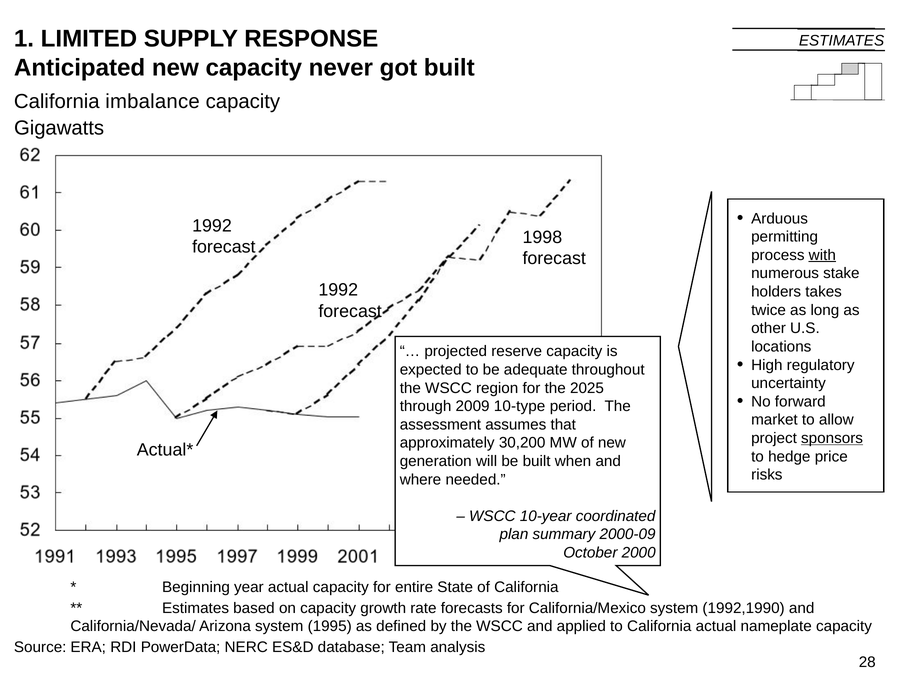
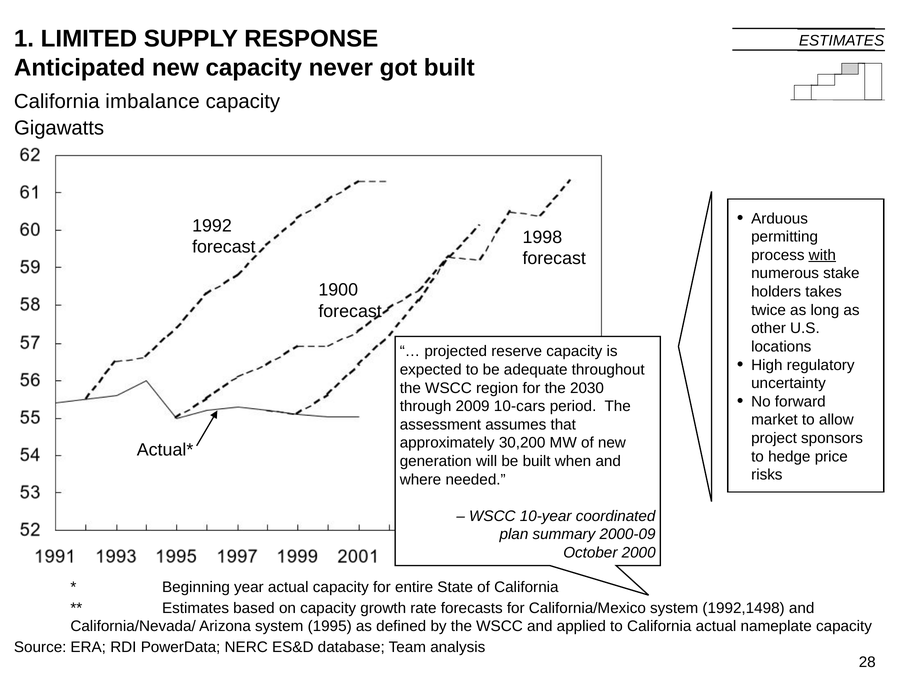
1992: 1992 -> 1900 (338, 290)
2025: 2025 -> 2030 (587, 388)
10-type: 10-type -> 10-cars (520, 407)
sponsors underline: present -> none (832, 439)
1992,1990: 1992,1990 -> 1992,1498 (744, 609)
